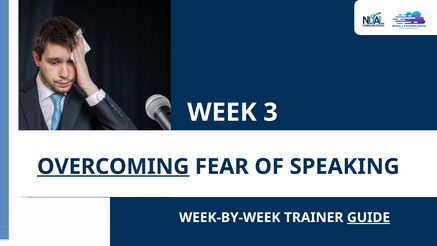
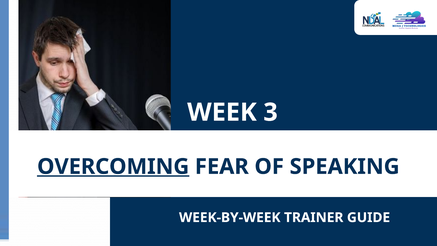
GUIDE underline: present -> none (369, 217)
